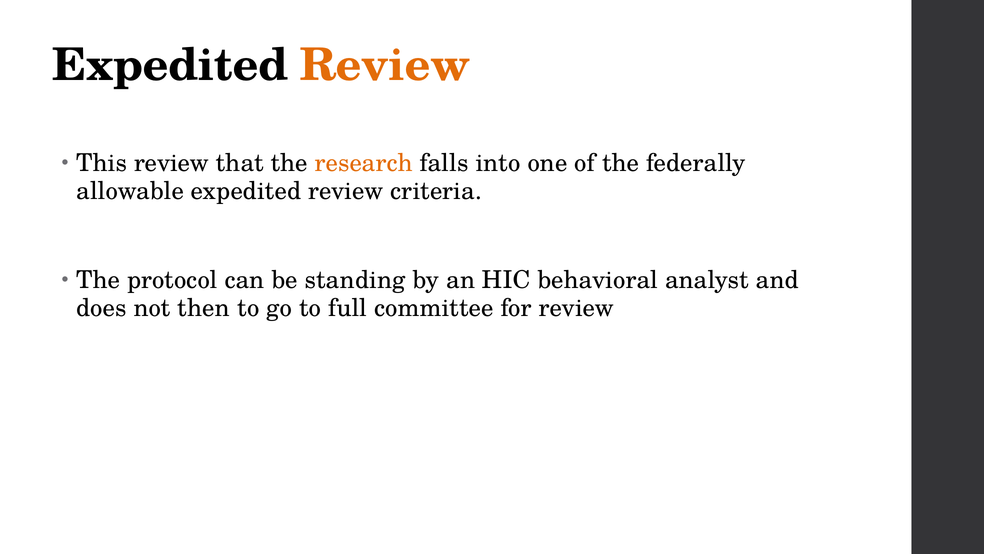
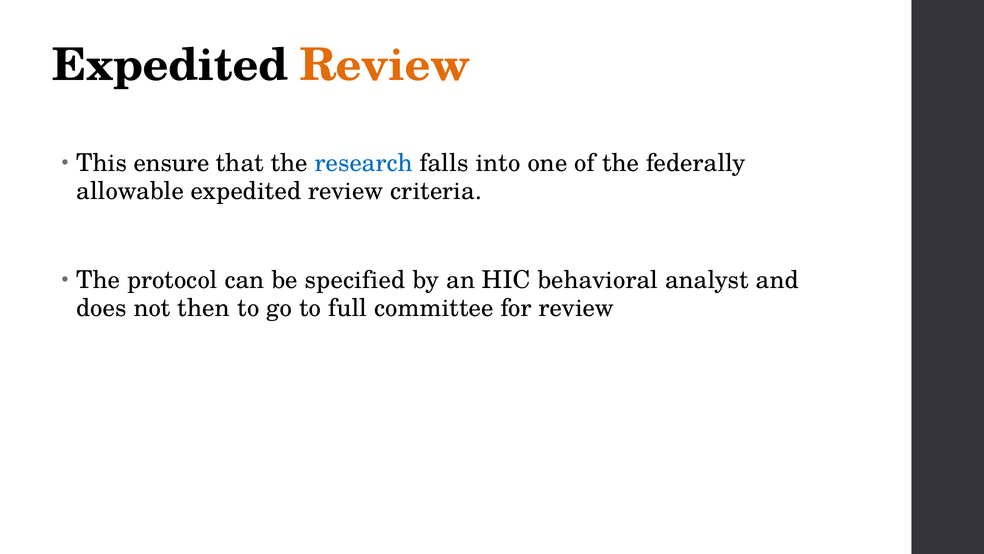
This review: review -> ensure (172, 163)
research colour: orange -> blue (364, 163)
standing: standing -> specified (355, 280)
